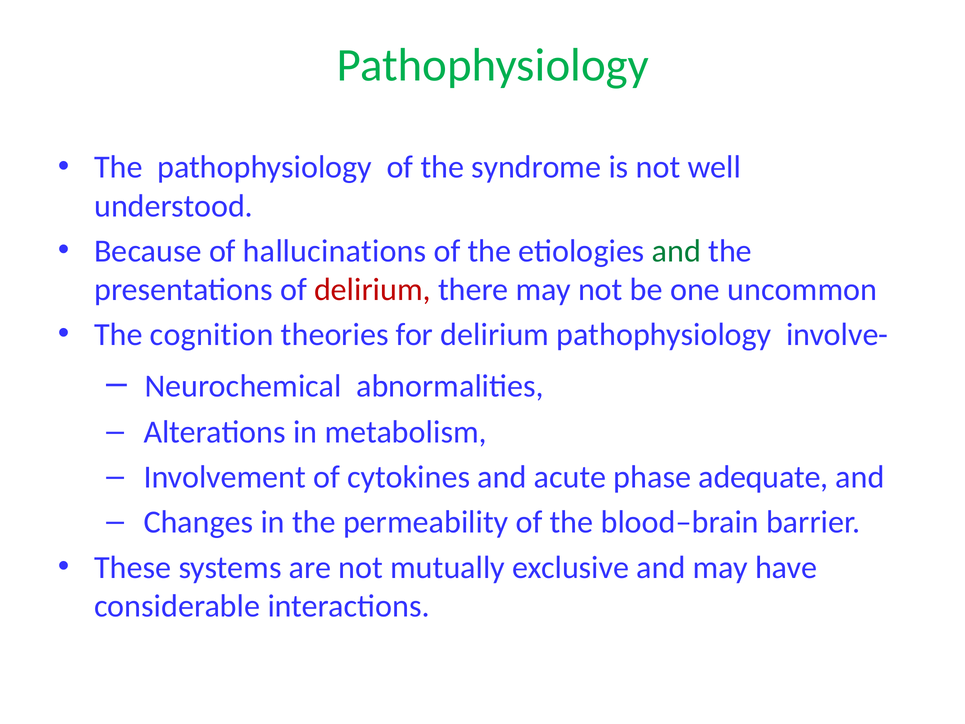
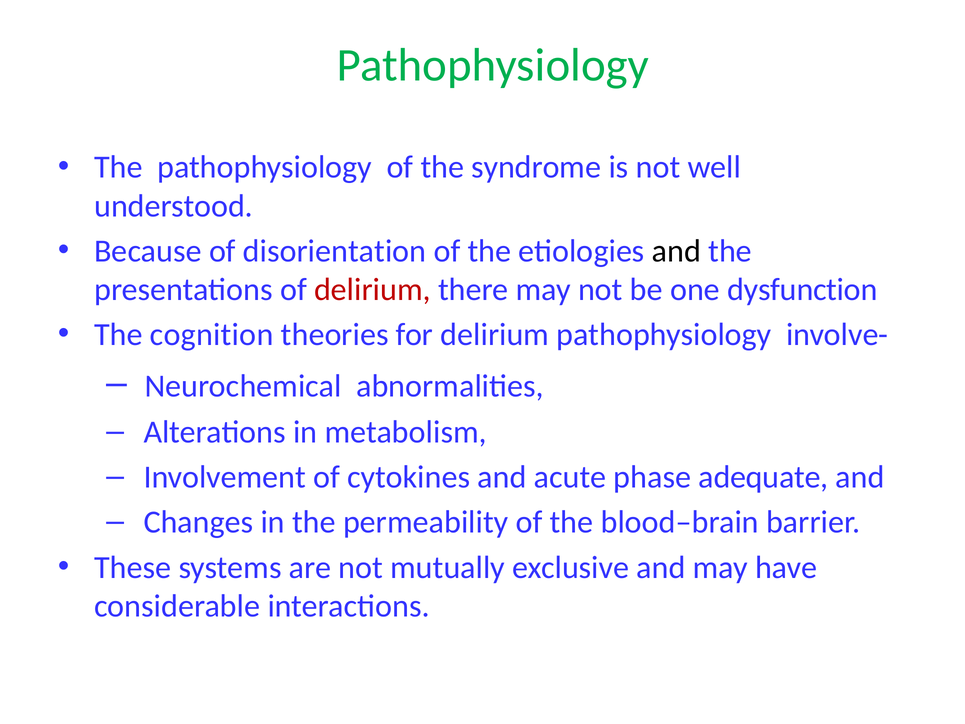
hallucinations: hallucinations -> disorientation (335, 251)
and colour: green -> black (676, 251)
uncommon: uncommon -> dysfunction (802, 290)
